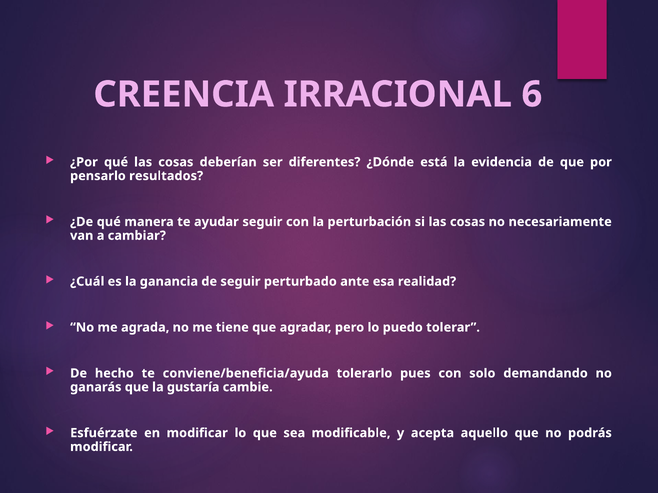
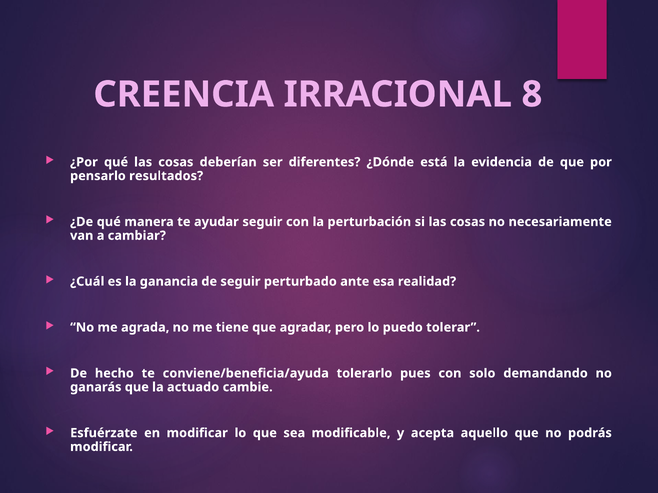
6: 6 -> 8 (532, 95)
gustaría: gustaría -> actuado (193, 387)
